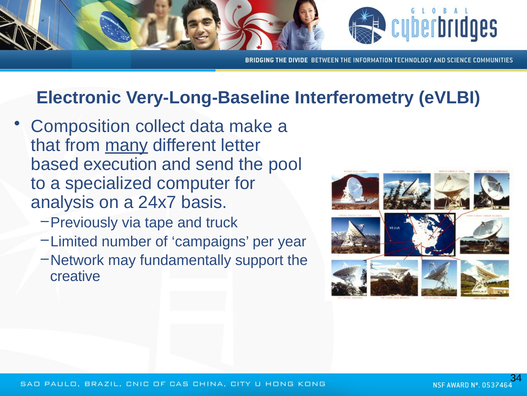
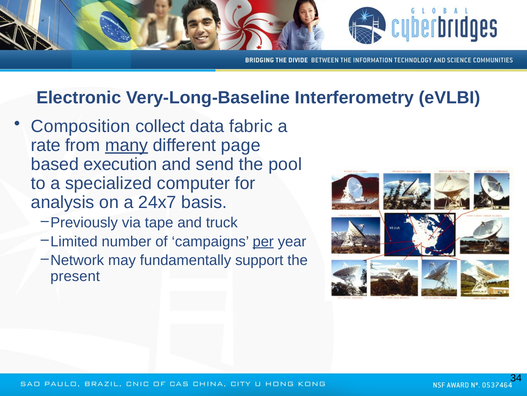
make: make -> fabric (251, 126)
that: that -> rate (46, 145)
letter: letter -> page (241, 145)
per underline: none -> present (263, 241)
creative: creative -> present (75, 276)
